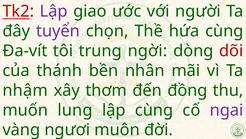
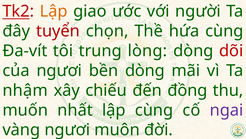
Lập colour: purple -> orange (54, 11)
tuyển colour: purple -> red (58, 31)
ngời: ngời -> lòng (147, 51)
của thánh: thánh -> ngươi (59, 70)
bền nhân: nhân -> dòng (145, 70)
thơm: thơm -> chiếu (106, 90)
lung: lung -> nhất (75, 110)
